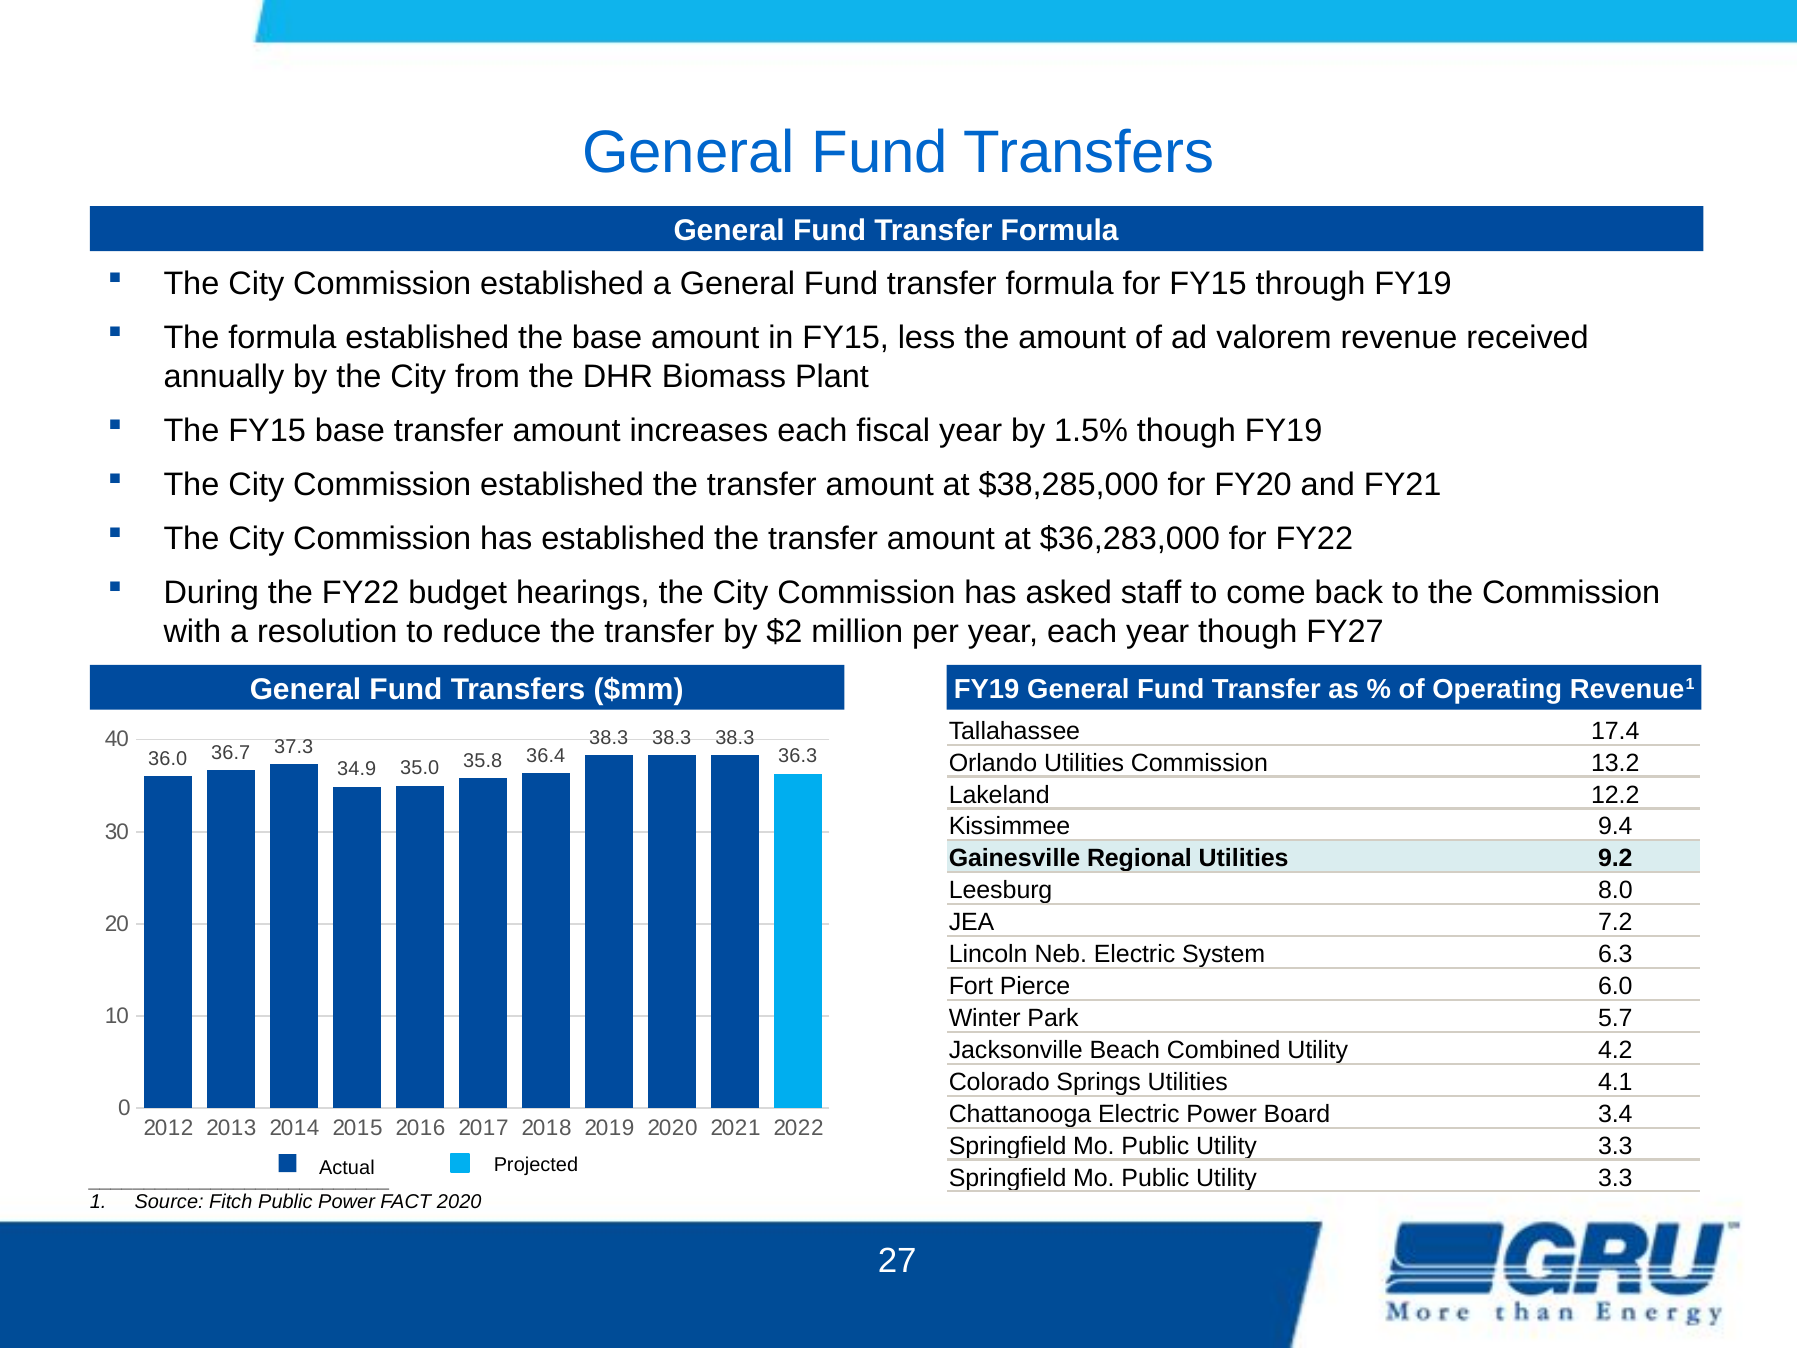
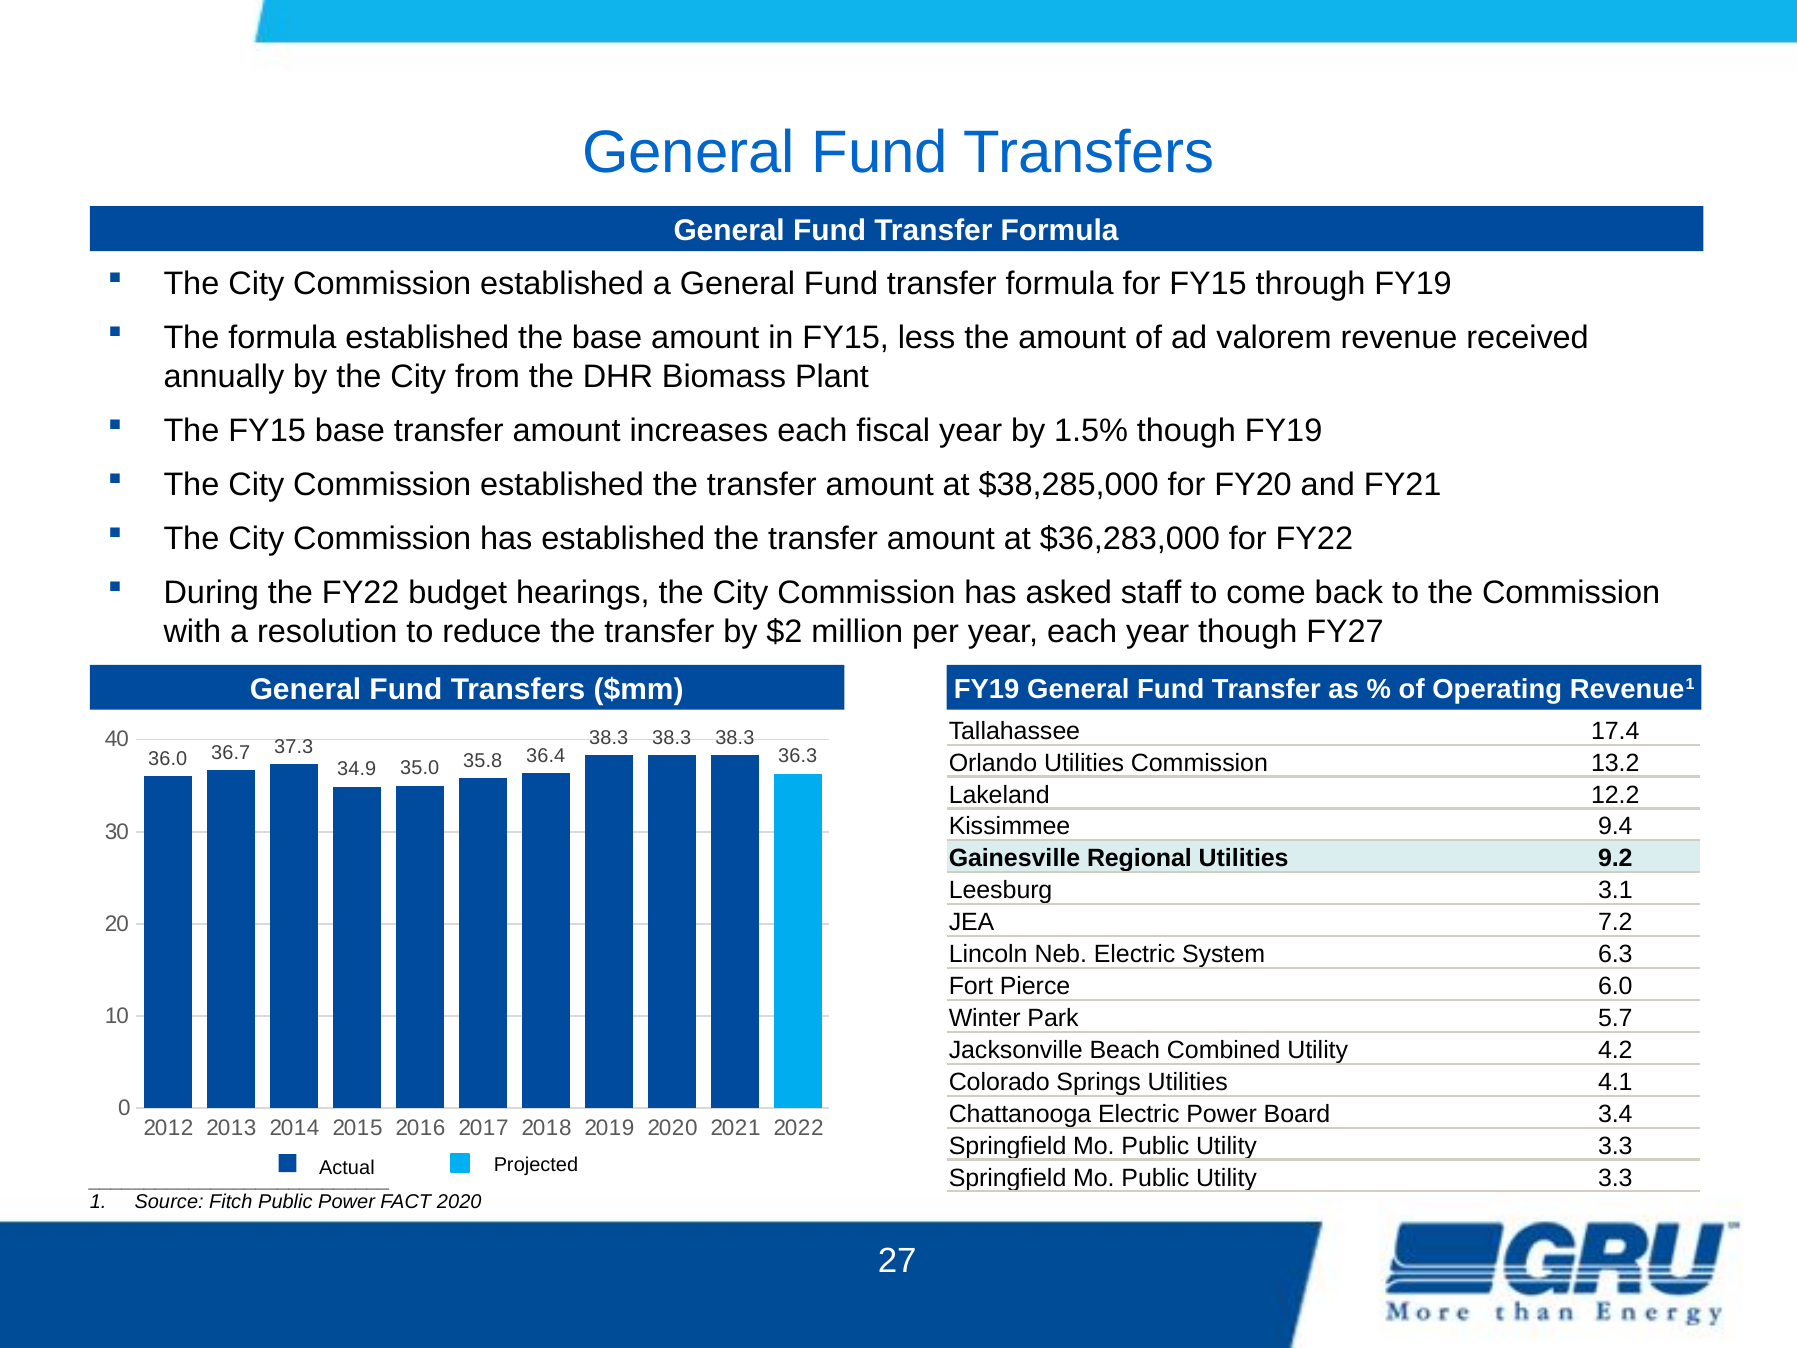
8.0: 8.0 -> 3.1 (1615, 890)
